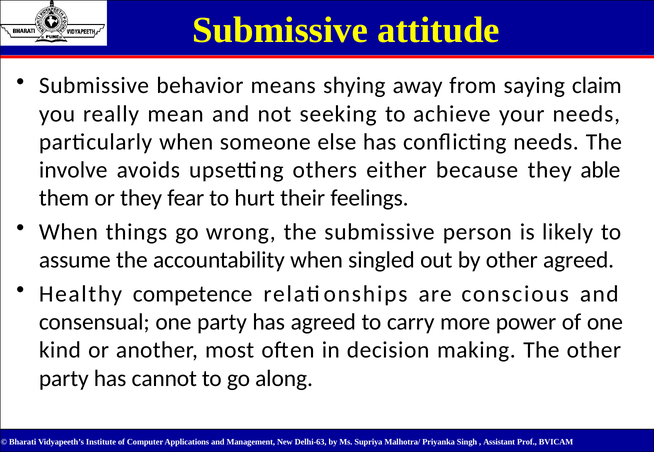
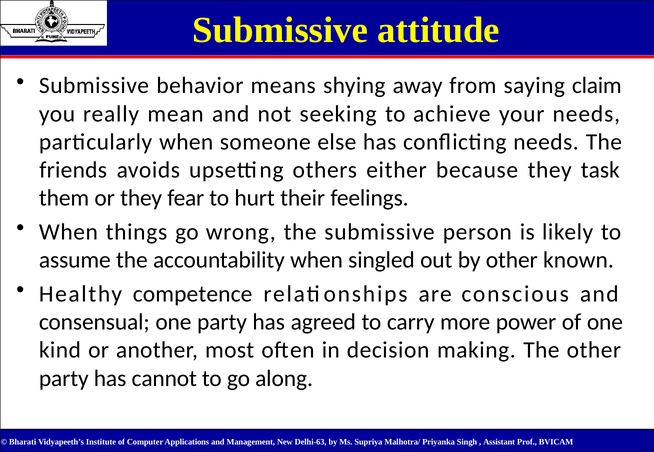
involve: involve -> friends (73, 170)
able: able -> task (600, 170)
other agreed: agreed -> known (579, 261)
